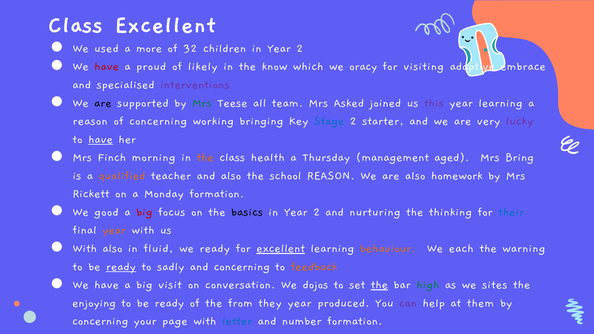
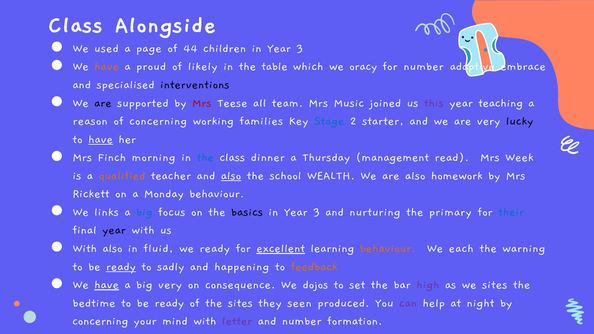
Class Excellent: Excellent -> Alongside (165, 24)
more: more -> page (149, 48)
32: 32 -> 44 (190, 48)
children in Year 2: 2 -> 3 (300, 48)
have colour: red -> orange (107, 66)
know: know -> table (275, 66)
for visiting: visiting -> number (424, 66)
interventions colour: purple -> black (195, 84)
Mrs colour: green -> red (202, 102)
Asked: Asked -> Music (349, 102)
year learning: learning -> teaching (501, 102)
bringing: bringing -> families (261, 121)
lucky colour: purple -> black (520, 121)
the colour: orange -> blue (205, 157)
health: health -> dinner (268, 157)
aged: aged -> read (452, 157)
Bring: Bring -> Week (519, 157)
also underline: none -> present (231, 175)
school REASON: REASON -> WEALTH (331, 175)
Monday formation: formation -> behaviour (217, 193)
good: good -> links (107, 212)
big colour: red -> blue (144, 212)
2: 2 -> 3 (317, 212)
thinking: thinking -> primary (450, 212)
year colour: orange -> black (114, 230)
and concerning: concerning -> happening (242, 266)
have underline: none -> present (107, 284)
big visit: visit -> very (170, 284)
conversation: conversation -> consequence (240, 284)
the underline: present -> none (379, 284)
high colour: green -> purple (428, 284)
enjoying: enjoying -> bedtime (94, 303)
the from: from -> sites (240, 303)
they year: year -> seen (300, 303)
them: them -> night (481, 303)
page: page -> mind (175, 321)
letter colour: blue -> purple (237, 321)
